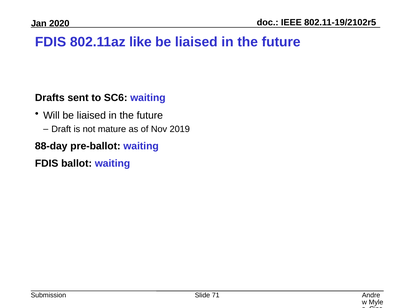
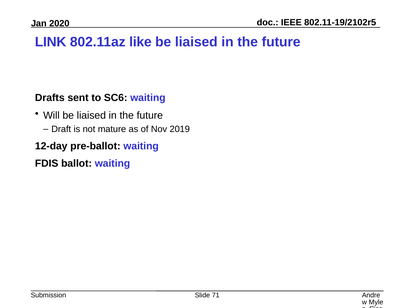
FDIS: FDIS -> LINK (51, 42)
88-day: 88-day -> 12-day (51, 146)
